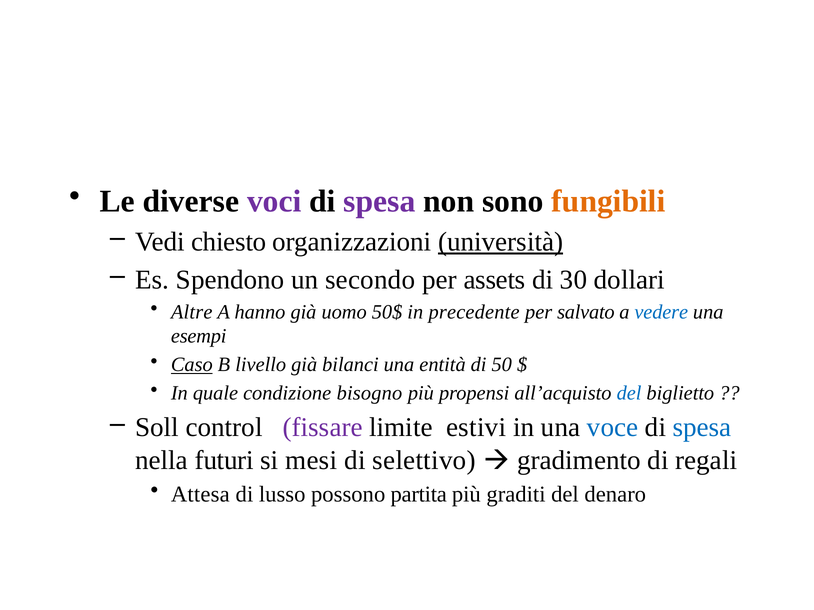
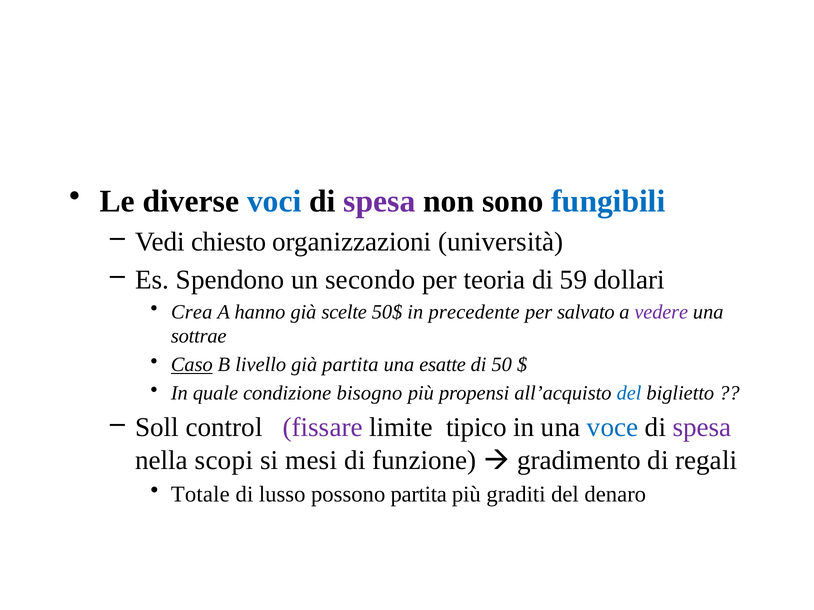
voci colour: purple -> blue (274, 202)
fungibili colour: orange -> blue (608, 202)
università underline: present -> none (501, 242)
assets: assets -> teoria (494, 280)
30: 30 -> 59 (574, 280)
Altre: Altre -> Crea (192, 312)
uomo: uomo -> scelte (344, 312)
vedere colour: blue -> purple (661, 312)
esempi: esempi -> sottrae (199, 337)
già bilanci: bilanci -> partita (350, 365)
entità: entità -> esatte (443, 365)
estivi: estivi -> tipico (476, 428)
spesa colour: blue -> purple (702, 428)
futuri: futuri -> scopi (224, 460)
selettivo: selettivo -> funzione (424, 460)
Attesa: Attesa -> Totale (200, 494)
